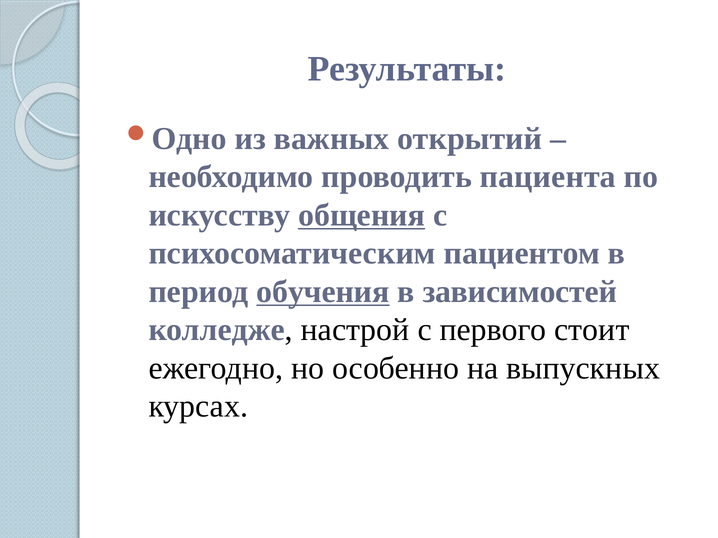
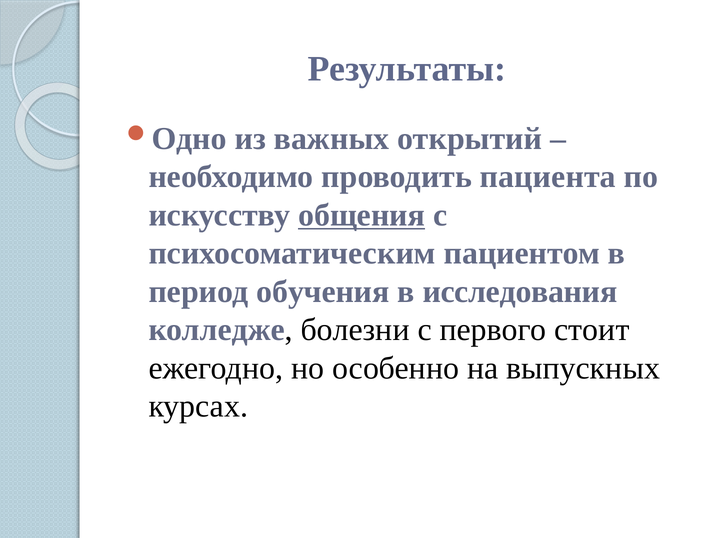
обучения underline: present -> none (323, 292)
зависимостей: зависимостей -> исследования (520, 292)
настрой: настрой -> болезни (355, 330)
